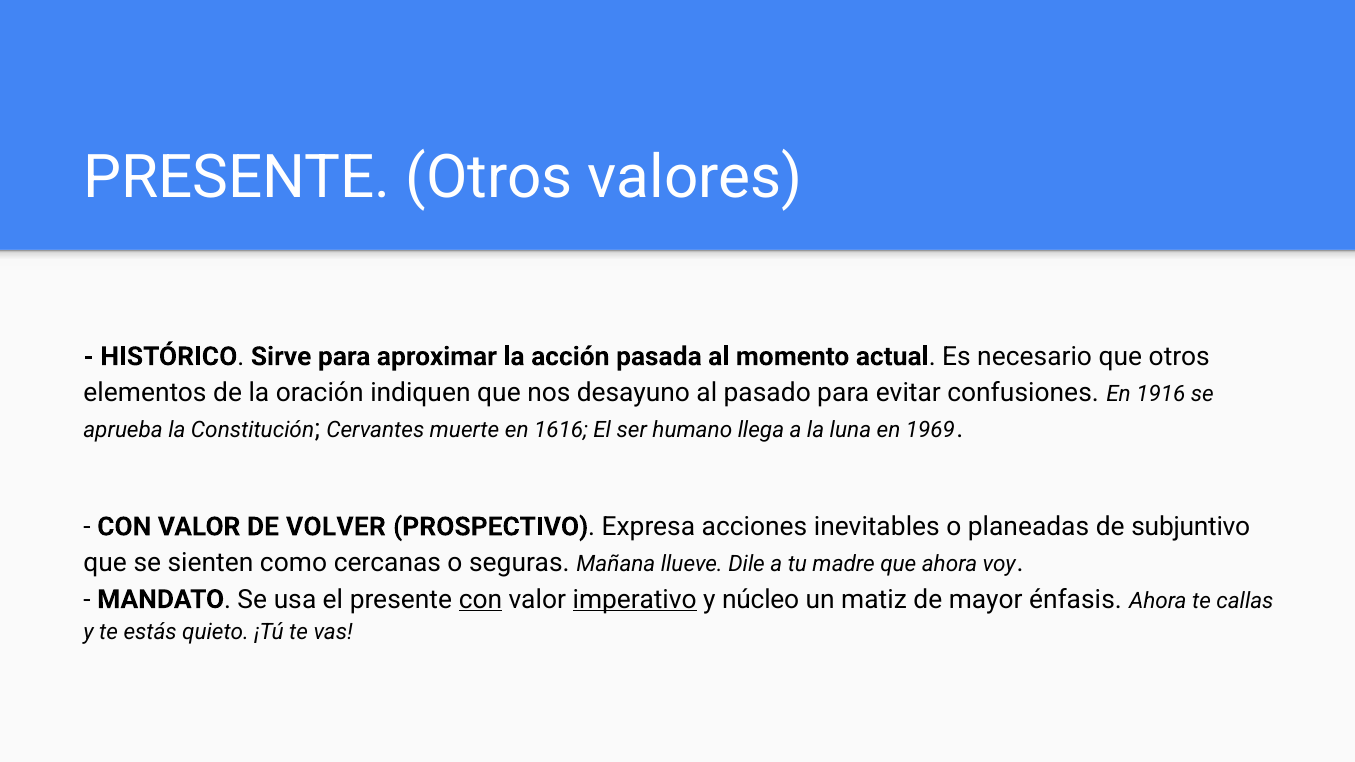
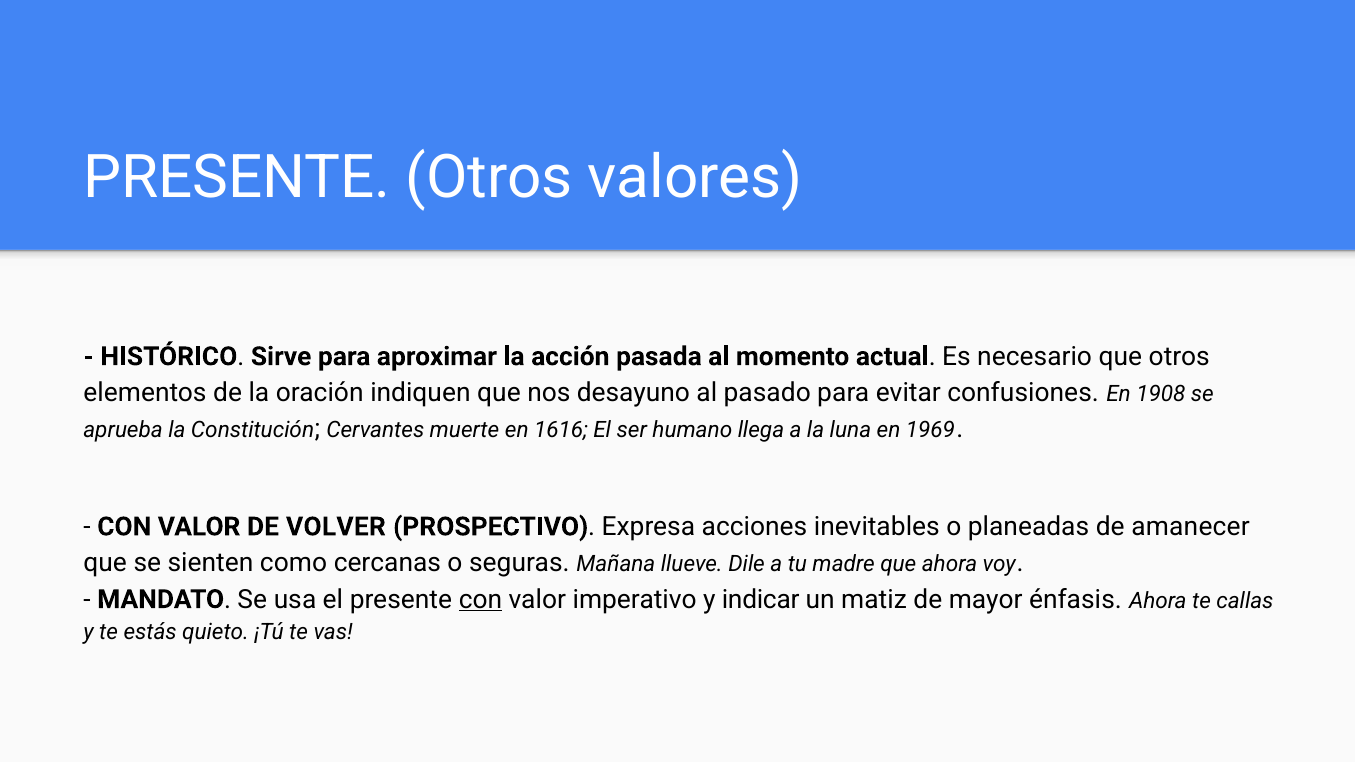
1916: 1916 -> 1908 (1161, 394)
subjuntivo: subjuntivo -> amanecer (1191, 527)
imperativo underline: present -> none (635, 600)
núcleo: núcleo -> indicar (761, 600)
